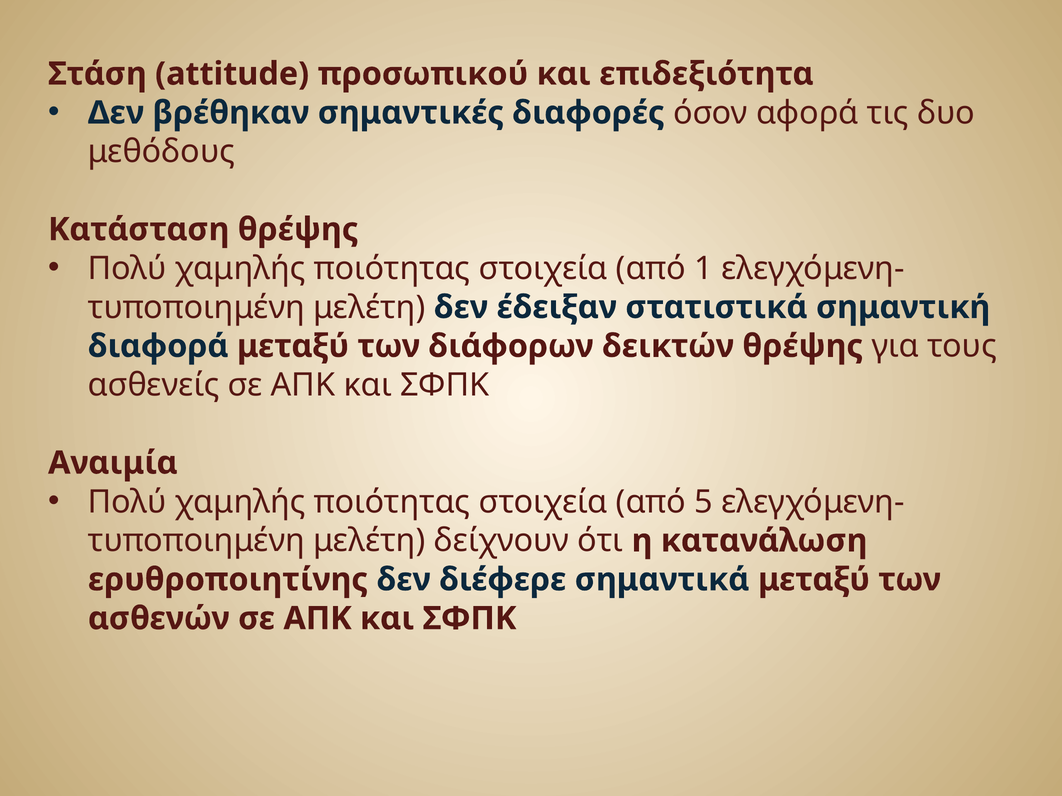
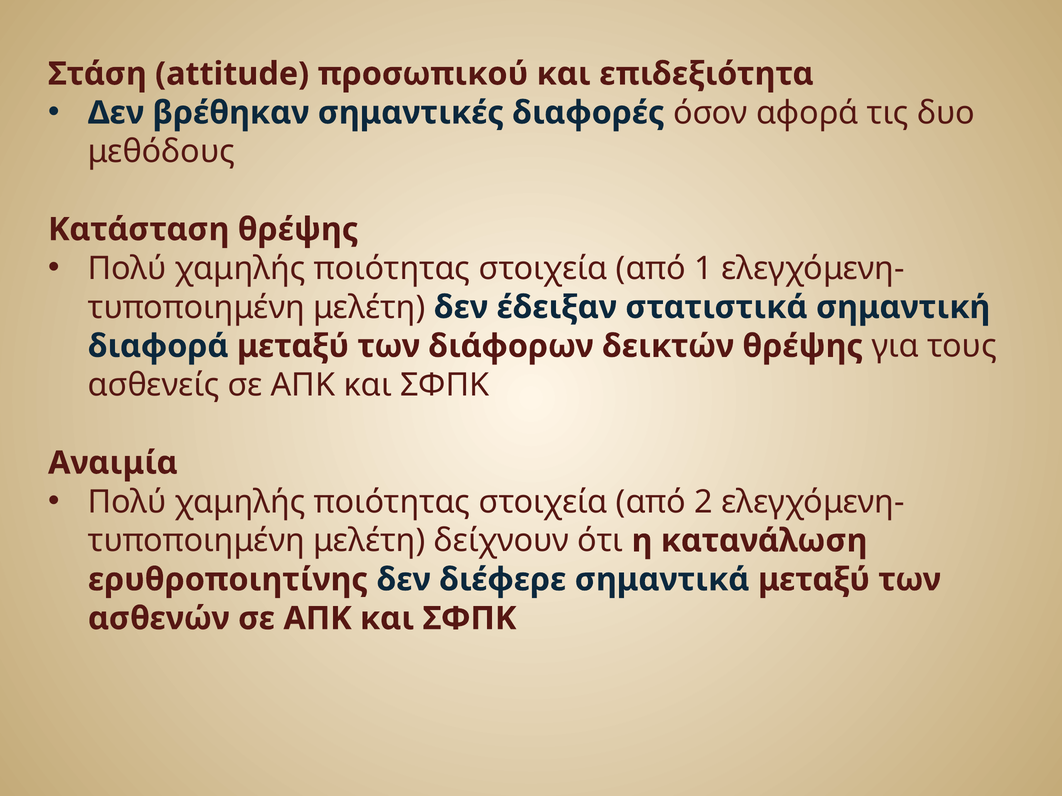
5: 5 -> 2 (703, 502)
